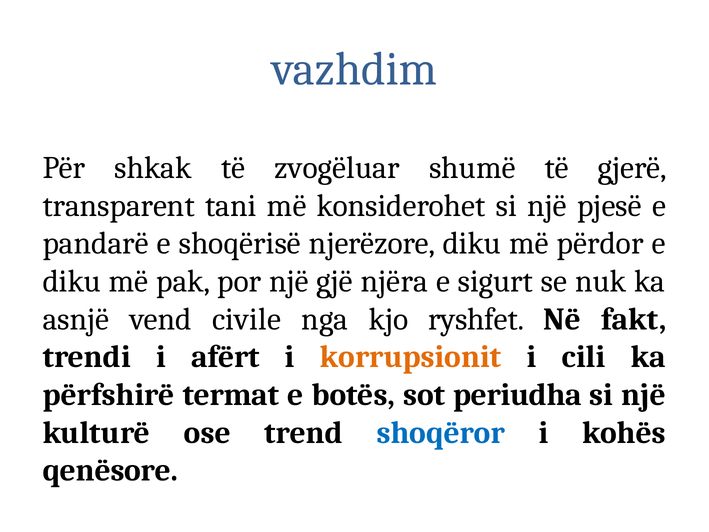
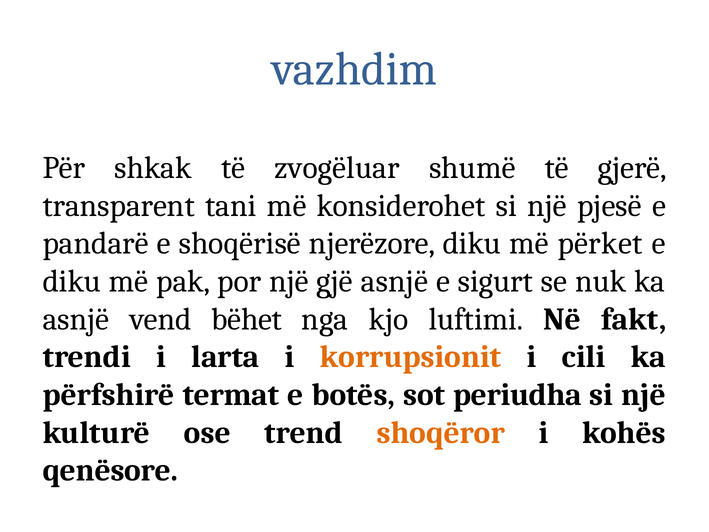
përdor: përdor -> përket (600, 243)
gjë njëra: njëra -> asnjë (394, 281)
civile: civile -> bëhet (247, 319)
ryshfet: ryshfet -> luftimi (476, 319)
afërt: afërt -> larta (225, 357)
shoqëror colour: blue -> orange (441, 432)
